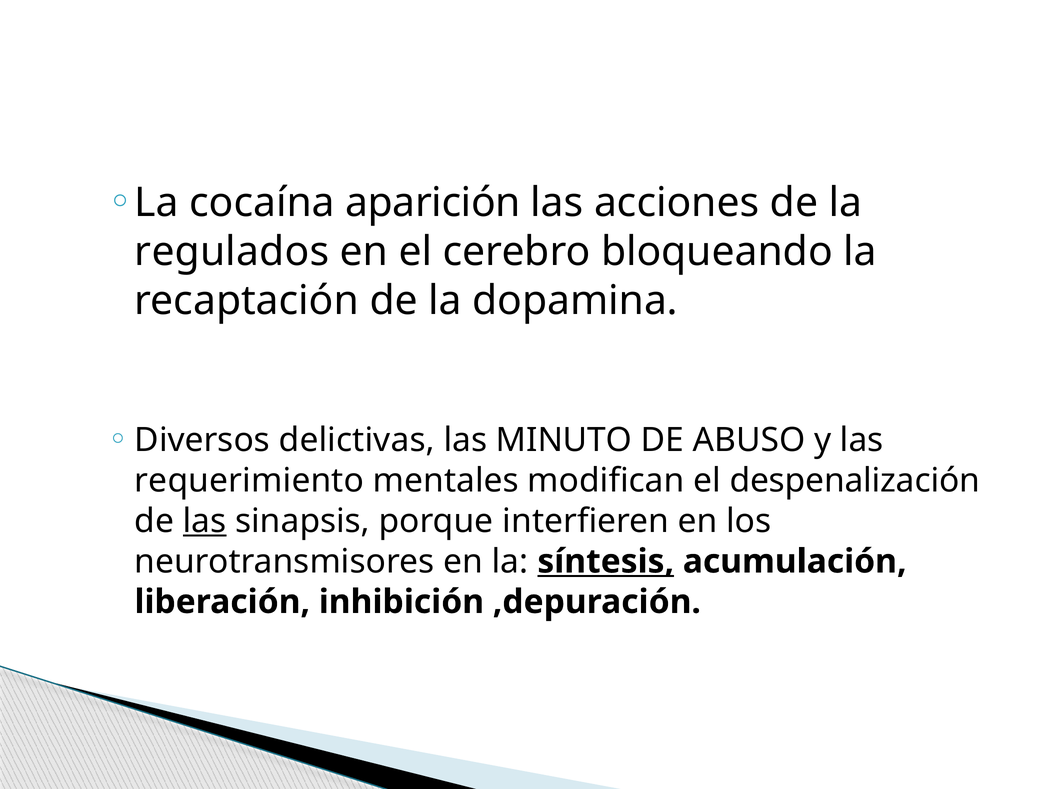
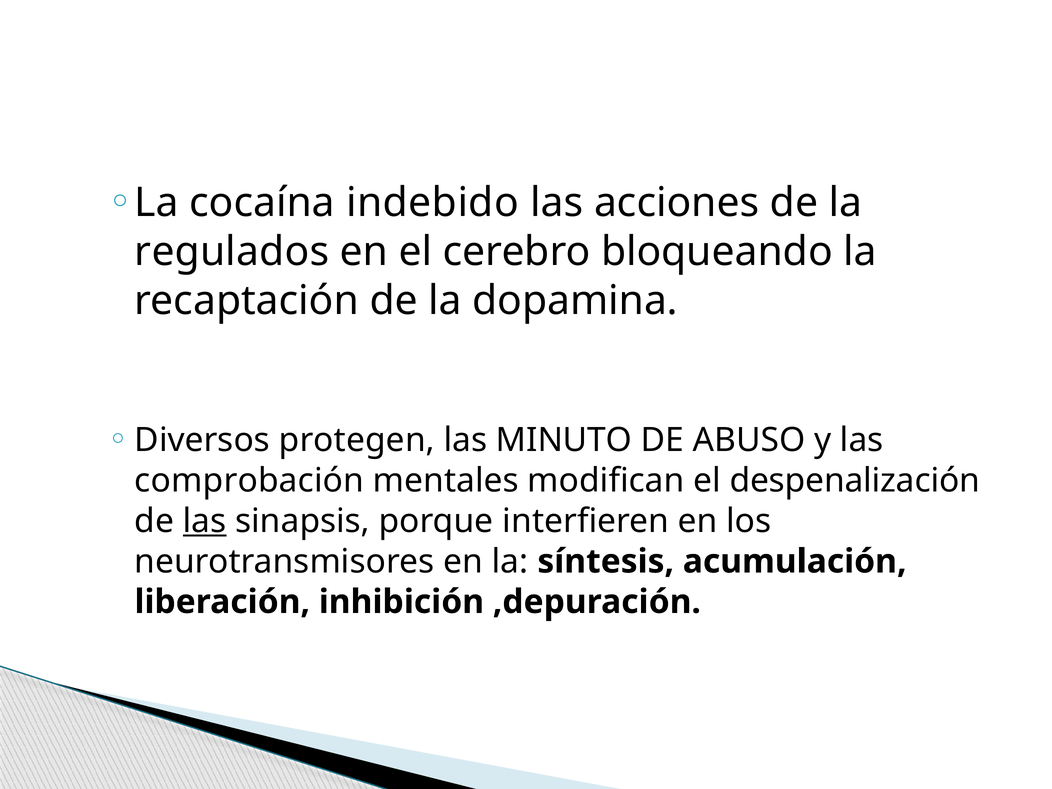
aparición: aparición -> indebido (433, 203)
delictivas: delictivas -> protegen (357, 440)
requerimiento: requerimiento -> comprobación (249, 481)
síntesis underline: present -> none (606, 561)
